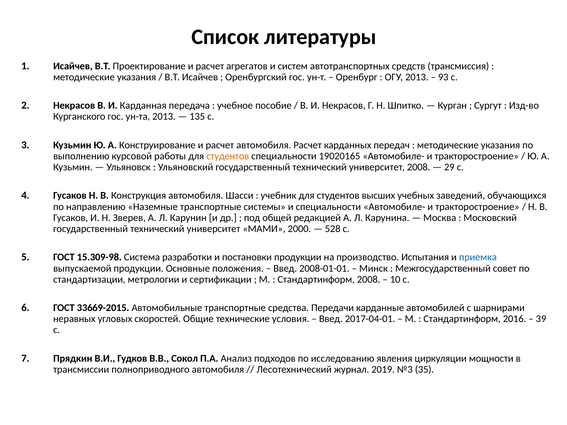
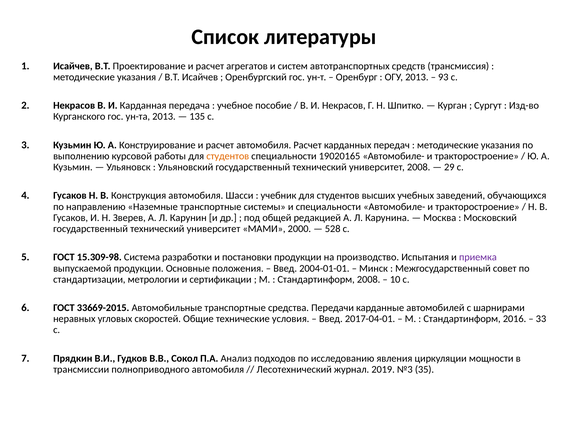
приемка colour: blue -> purple (478, 257)
2008-01-01: 2008-01-01 -> 2004-01-01 (324, 268)
39: 39 -> 33 (541, 319)
